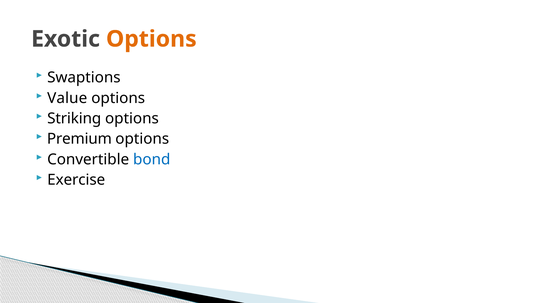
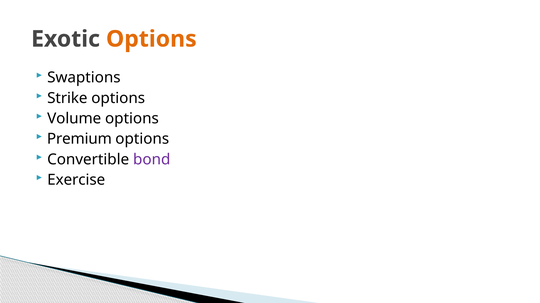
Value: Value -> Strike (67, 98)
Striking: Striking -> Volume (74, 119)
bond colour: blue -> purple (152, 160)
